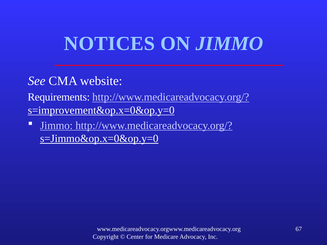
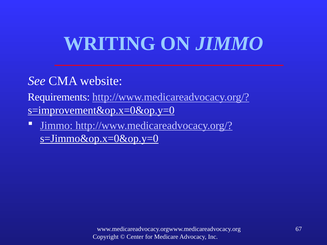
NOTICES: NOTICES -> WRITING (110, 44)
